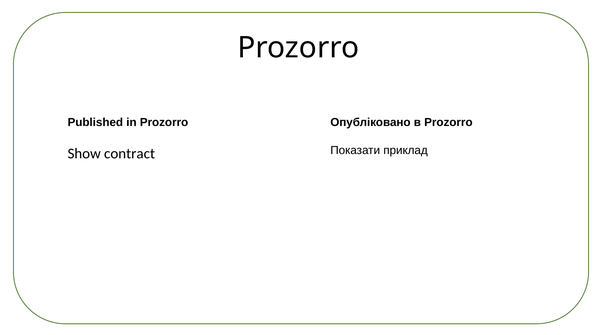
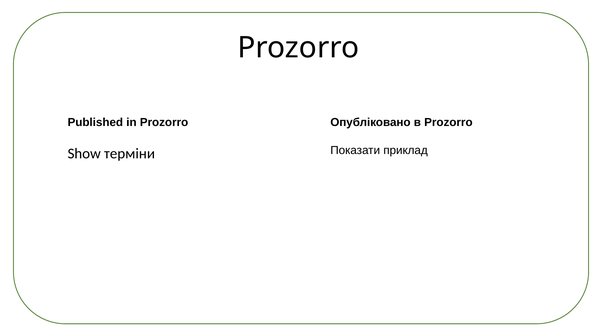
contract: contract -> терміни (130, 154)
